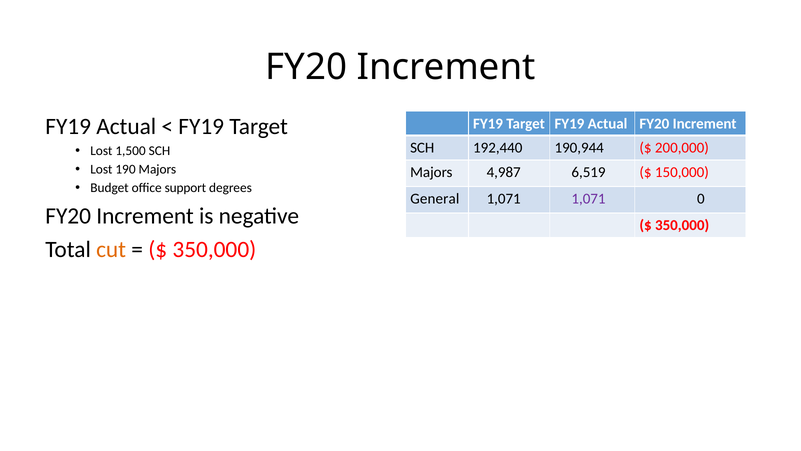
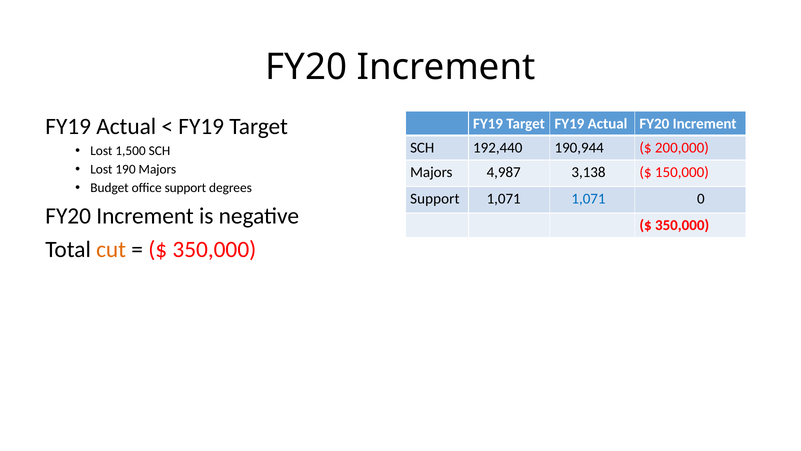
6,519: 6,519 -> 3,138 (588, 172)
General: General -> Support (435, 199)
1,071 colour: purple -> blue (588, 199)
